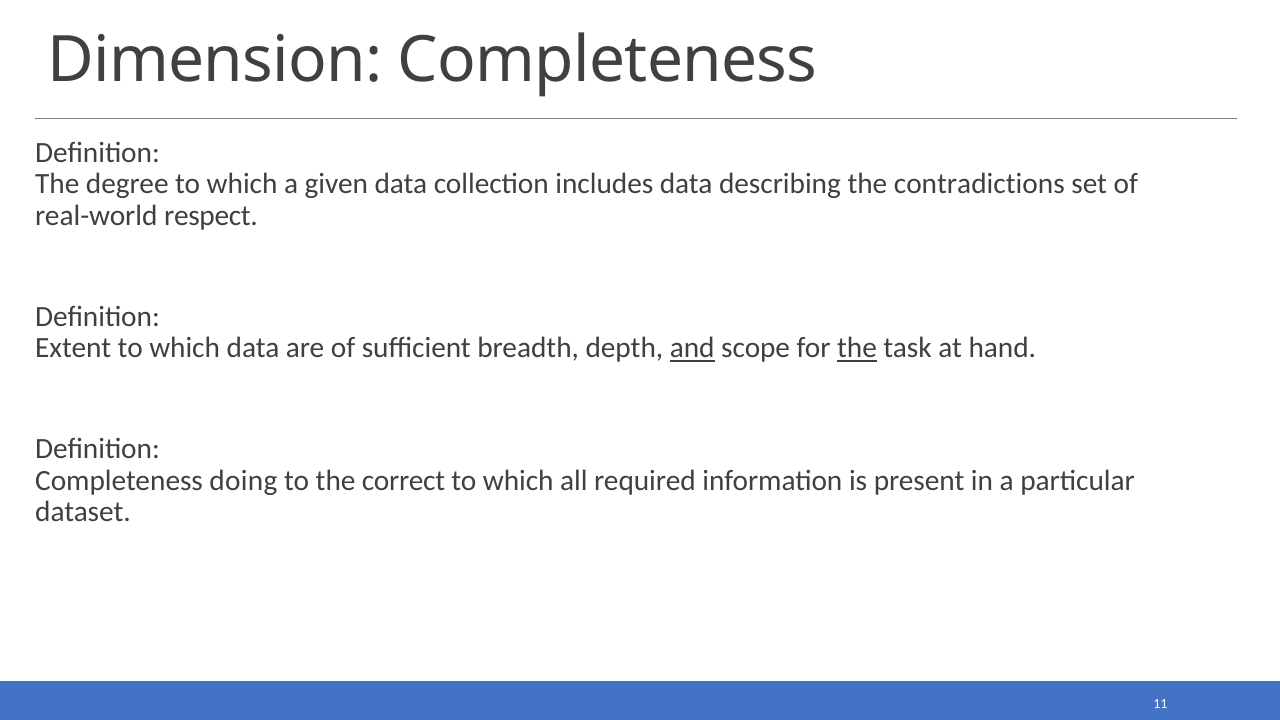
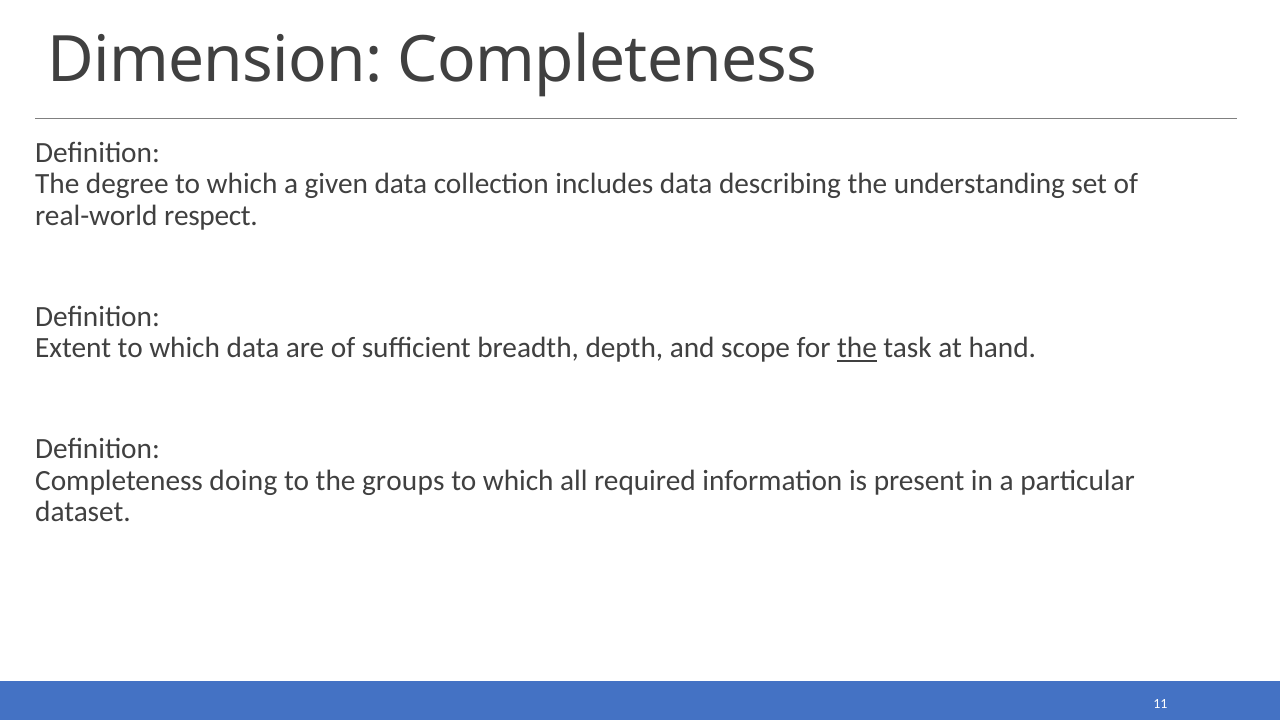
contradictions: contradictions -> understanding (979, 184)
and underline: present -> none (692, 348)
correct: correct -> groups (403, 481)
